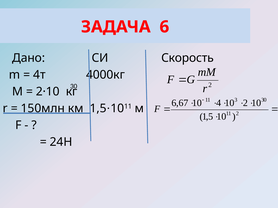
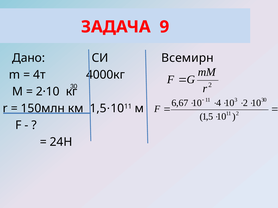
ЗАДАЧА 6: 6 -> 9 (164, 27)
Скорость: Скорость -> Всемирн (187, 58)
